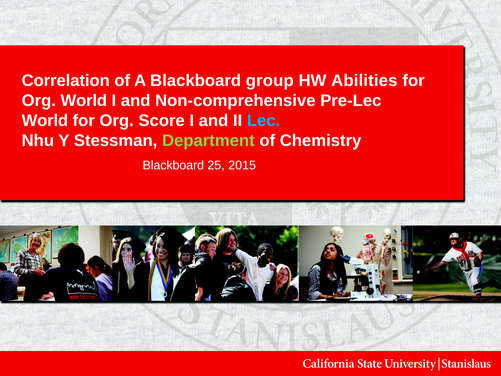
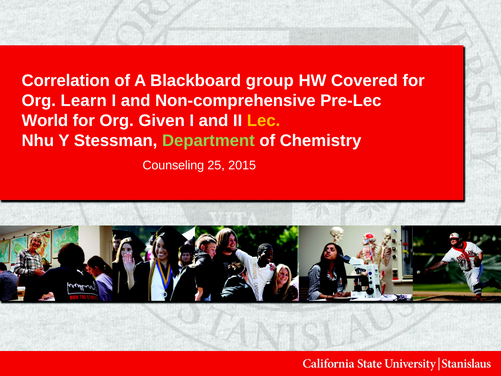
Abilities: Abilities -> Covered (364, 80)
Org World: World -> Learn (84, 100)
Score: Score -> Given (162, 121)
Lec colour: light blue -> yellow (264, 121)
Blackboard: Blackboard -> Counseling (173, 165)
